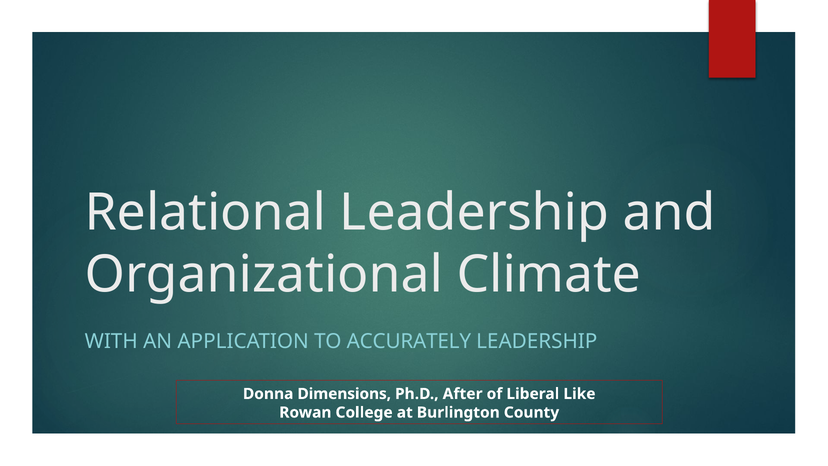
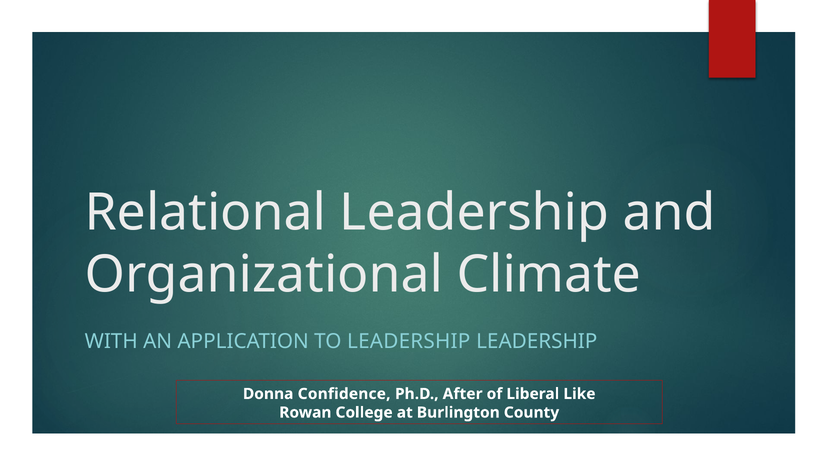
TO ACCURATELY: ACCURATELY -> LEADERSHIP (409, 341)
Dimensions: Dimensions -> Confidence (344, 394)
